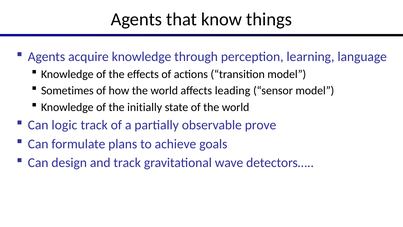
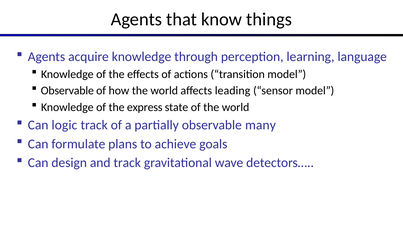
Sometimes: Sometimes -> Observable (67, 91)
initially: initially -> express (145, 107)
prove: prove -> many (260, 125)
